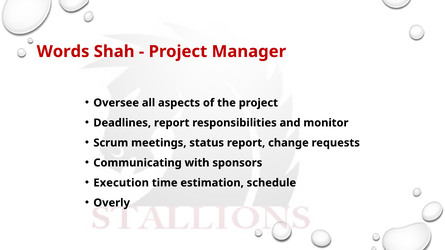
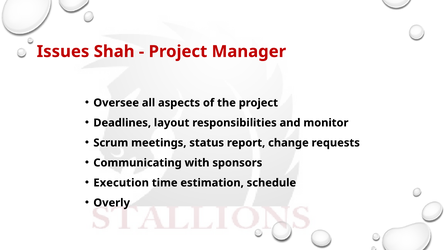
Words: Words -> Issues (63, 52)
Deadlines report: report -> layout (172, 123)
